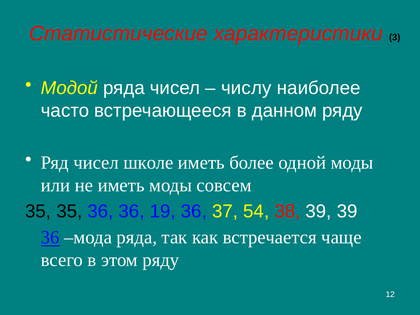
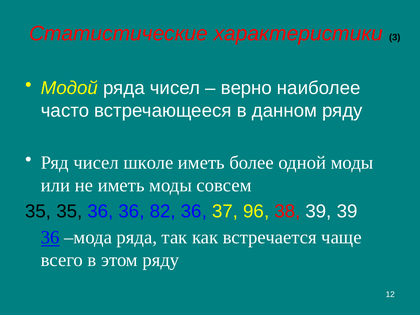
числу: числу -> верно (246, 88)
19: 19 -> 82 (163, 211)
54: 54 -> 96 (256, 211)
